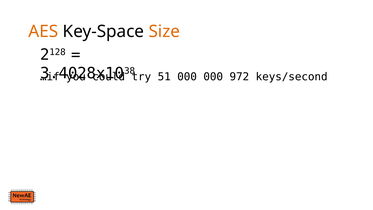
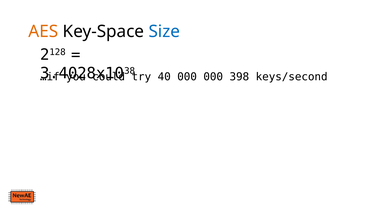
Size colour: orange -> blue (164, 31)
51: 51 -> 40 (164, 77)
972: 972 -> 398 (239, 77)
